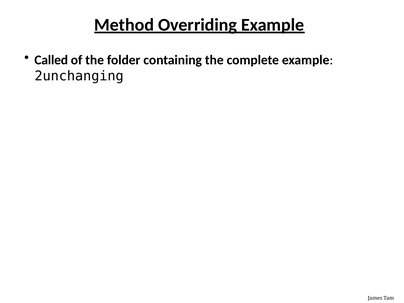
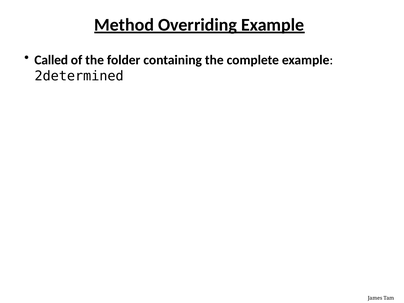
2unchanging: 2unchanging -> 2determined (79, 76)
